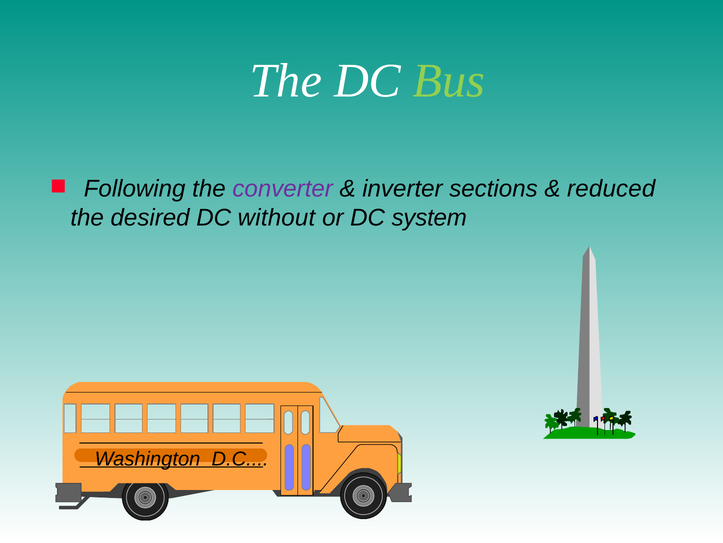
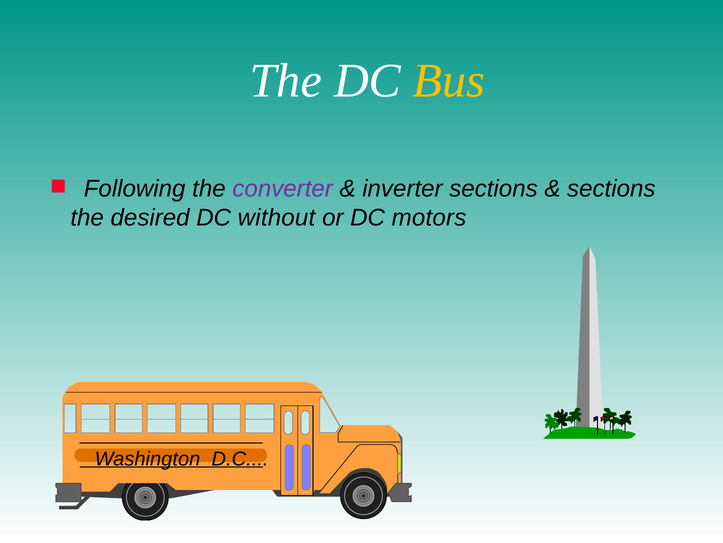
Bus colour: light green -> yellow (449, 81)
reduced: reduced -> sections (611, 188)
system: system -> motors (429, 217)
